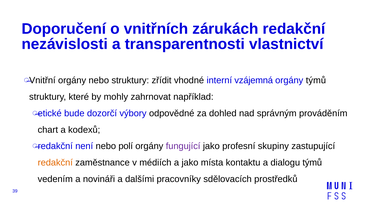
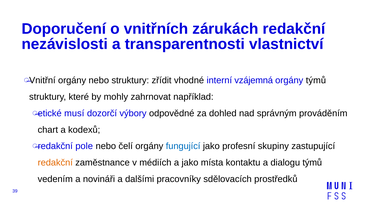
bude: bude -> musí (74, 113)
není: není -> pole (84, 146)
polí: polí -> čelí (126, 146)
fungující colour: purple -> blue (183, 146)
